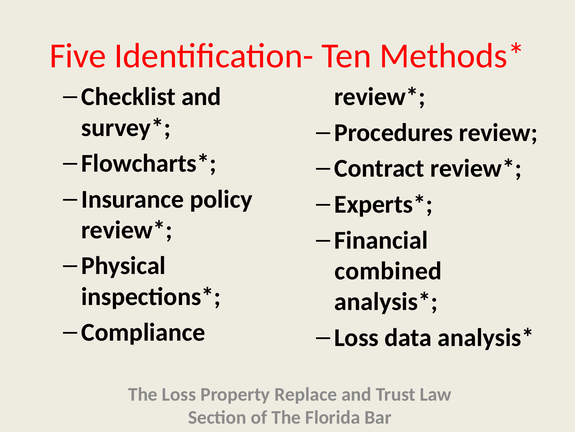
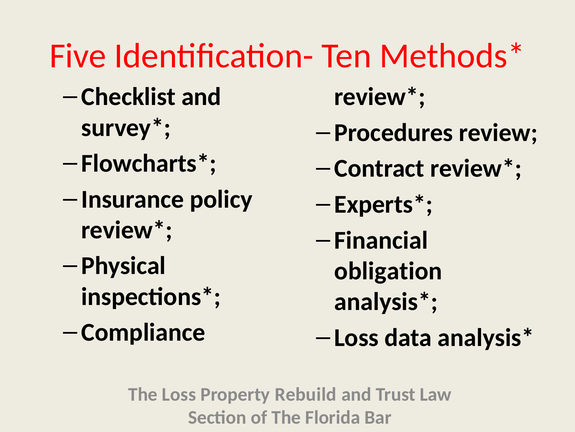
combined: combined -> obligation (388, 271)
Replace: Replace -> Rebuild (306, 394)
